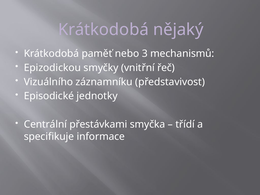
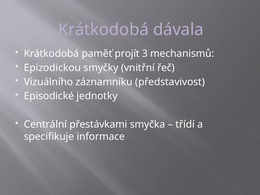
nějaký: nějaký -> dávala (178, 30)
nebo: nebo -> projít (127, 54)
